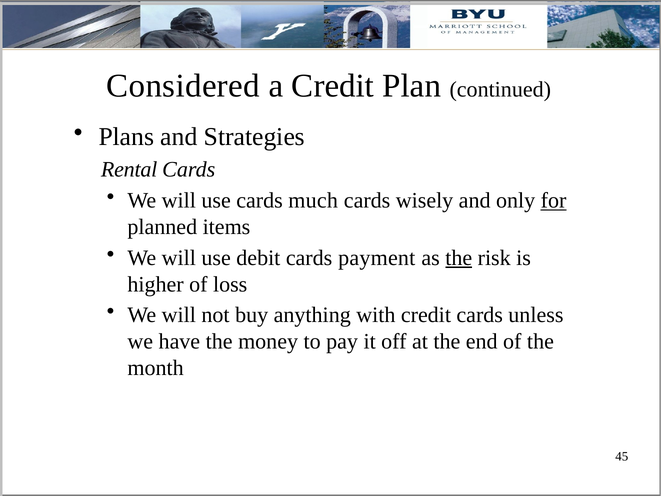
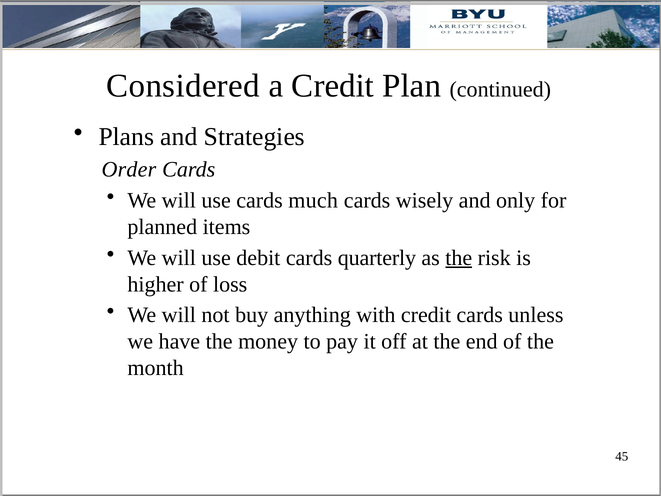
Rental: Rental -> Order (129, 170)
for underline: present -> none (554, 200)
payment: payment -> quarterly (377, 258)
